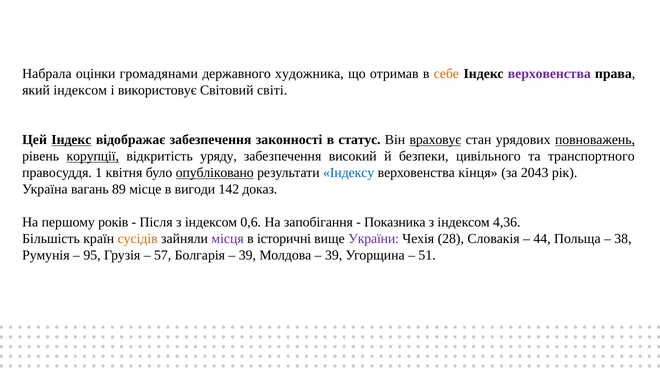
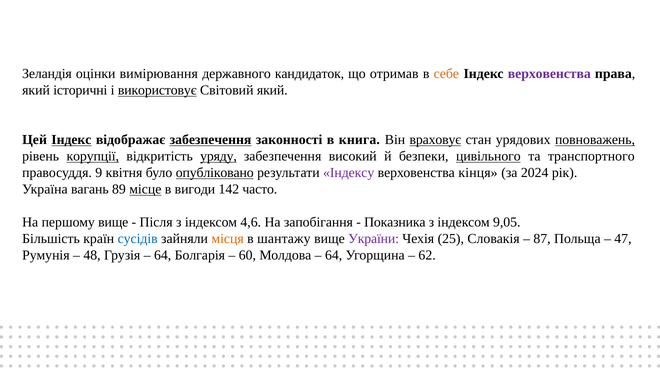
Набрала: Набрала -> Зеландія (47, 74)
громадянами: громадянами -> вимірювання (159, 74)
художника: художника -> кандидаток (310, 74)
який індексом: індексом -> історичні (80, 90)
використовує underline: none -> present (157, 90)
Світовий світі: світі -> який (272, 90)
забезпечення underline: none -> present (211, 140)
статус: статус -> книга (359, 140)
уряду underline: none -> present (219, 156)
цивільного underline: none -> present (488, 156)
1: 1 -> 9 (99, 173)
Індексу colour: blue -> purple (349, 173)
2043: 2043 -> 2024 (535, 173)
місце underline: none -> present (145, 189)
доказ: доказ -> часто (260, 189)
першому років: років -> вище (113, 222)
0,6: 0,6 -> 4,6 (251, 222)
4,36: 4,36 -> 9,05 (507, 222)
сусідів colour: orange -> blue (138, 239)
місця colour: purple -> orange (228, 239)
історичні: історичні -> шантажу (284, 239)
28: 28 -> 25 (451, 239)
44: 44 -> 87 (542, 239)
38: 38 -> 47 (623, 239)
95: 95 -> 48 (92, 255)
57: 57 -> 64 (163, 255)
39: 39 -> 60 (247, 255)
39: 39 -> 64 (334, 255)
51: 51 -> 62 (427, 255)
